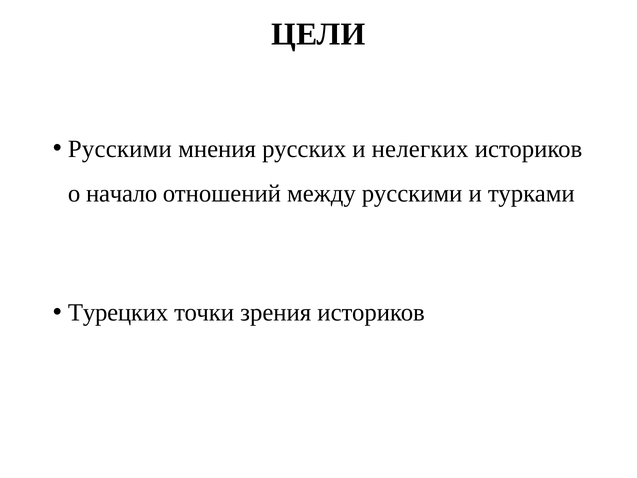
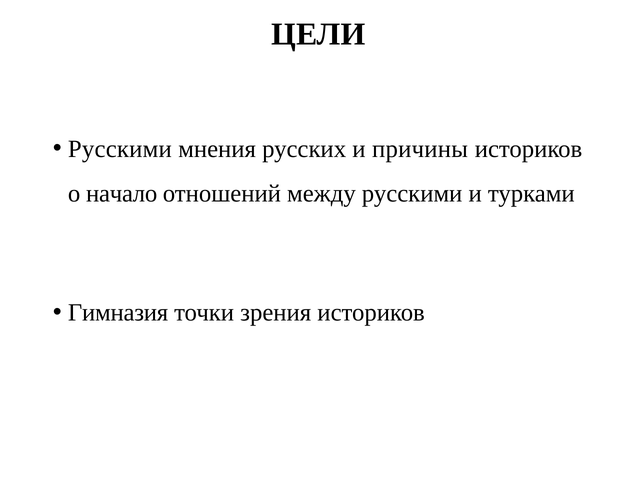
нелегких: нелегких -> причины (420, 149)
Турецких: Турецких -> Гимназия (118, 313)
